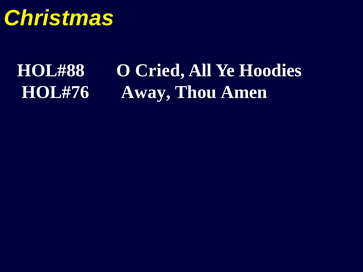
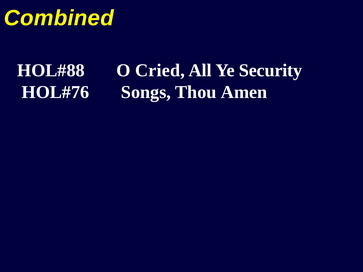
Christmas: Christmas -> Combined (59, 18)
Hoodies: Hoodies -> Security (271, 70)
Away: Away -> Songs (146, 92)
